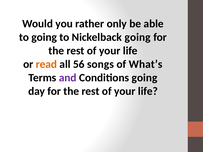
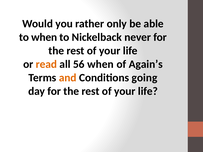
to going: going -> when (44, 37)
Nickelback going: going -> never (138, 37)
56 songs: songs -> when (100, 64)
What’s: What’s -> Again’s (146, 64)
and colour: purple -> orange (68, 78)
